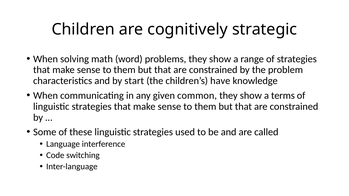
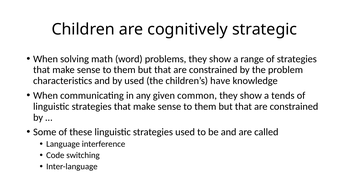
by start: start -> used (134, 81)
terms: terms -> tends (283, 96)
